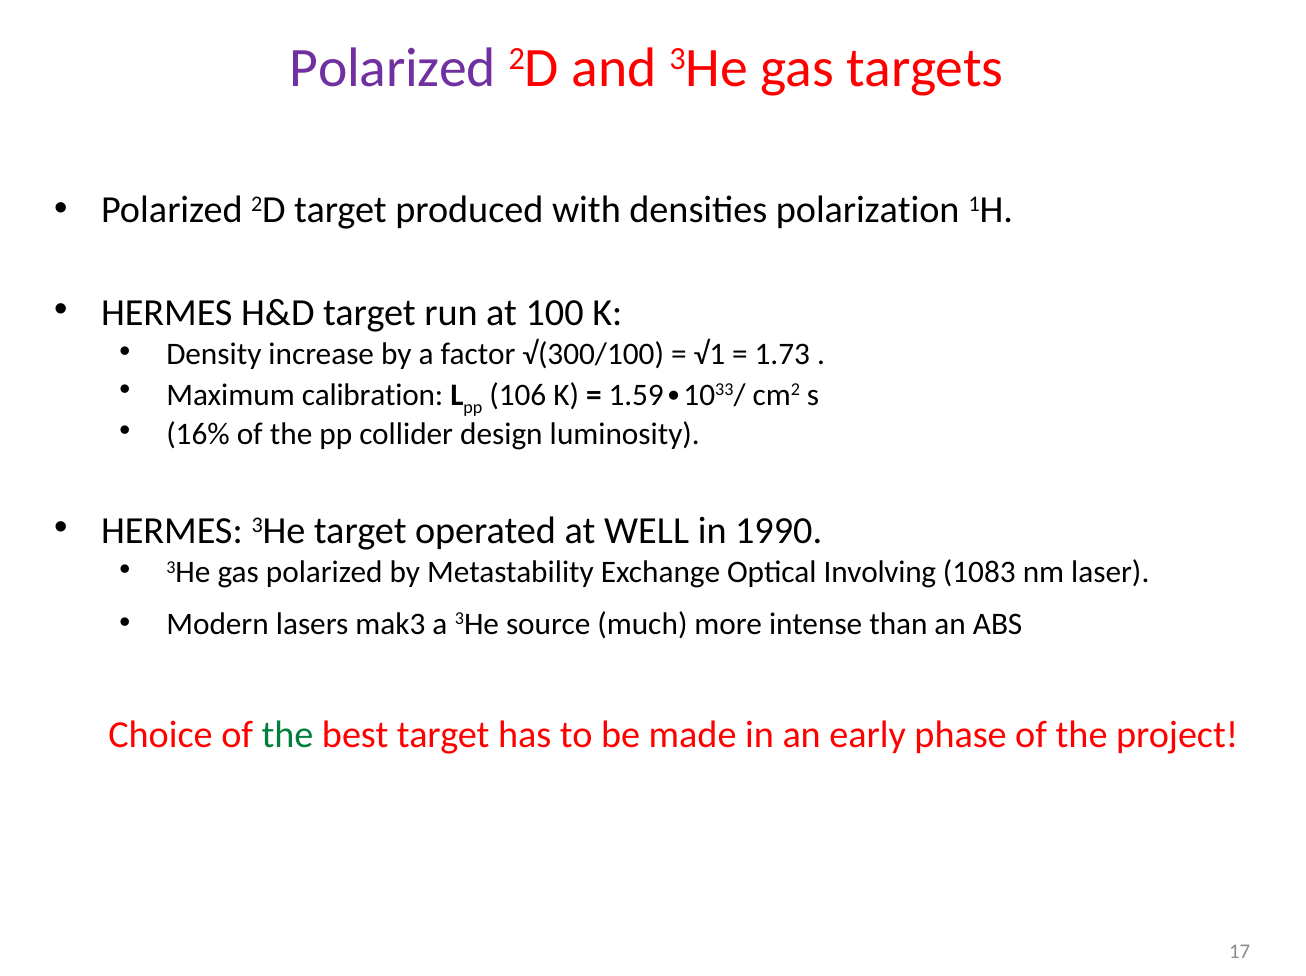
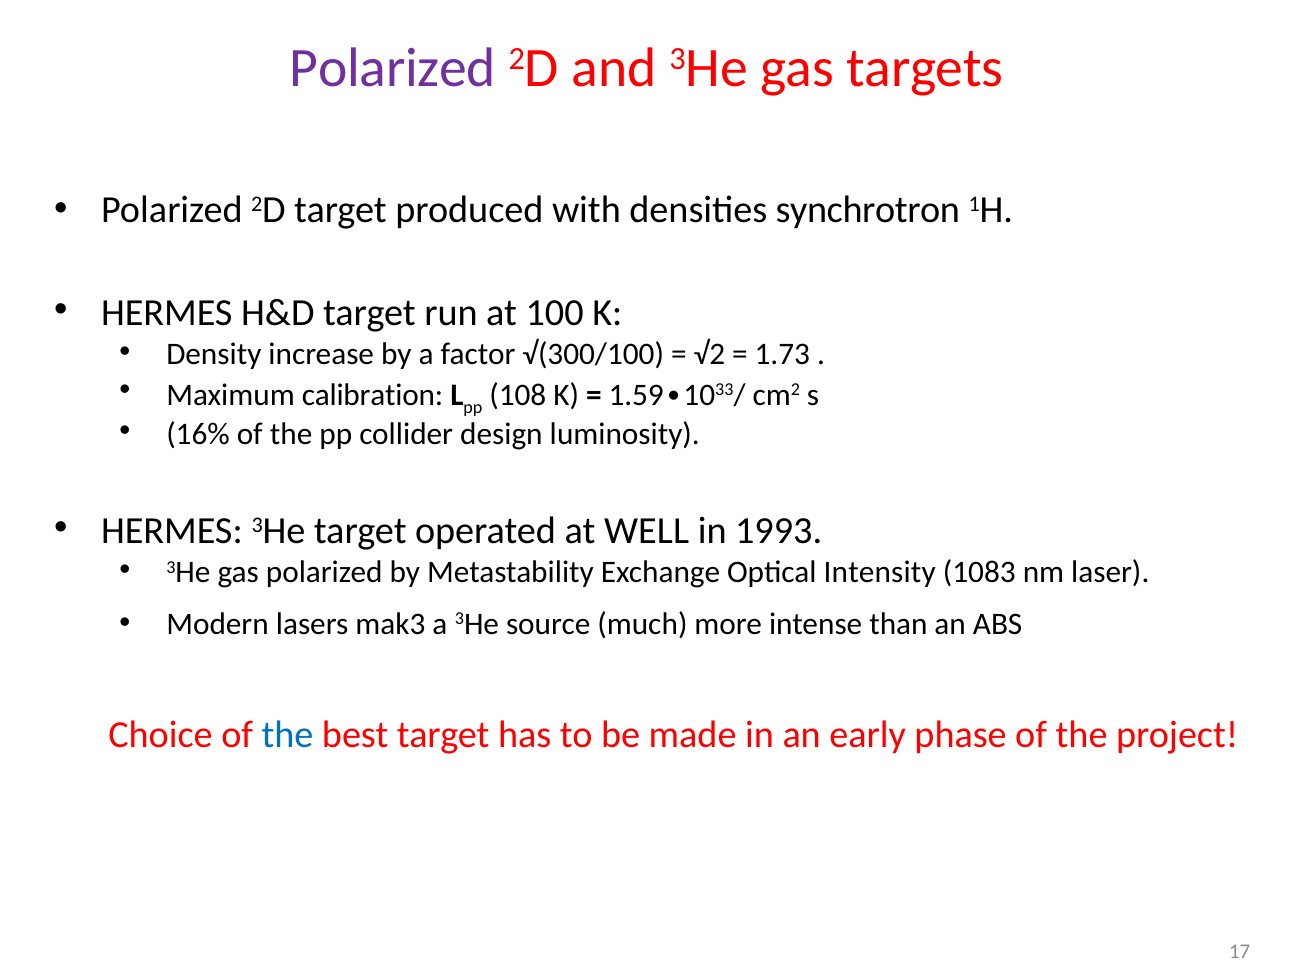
polarization: polarization -> synchrotron (868, 210)
√1: √1 -> √2 (709, 354)
106: 106 -> 108 (518, 395)
1990: 1990 -> 1993 (779, 531)
Involving: Involving -> Intensity (880, 573)
the colour: green -> blue (287, 735)
